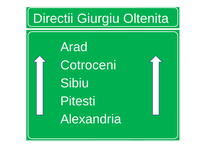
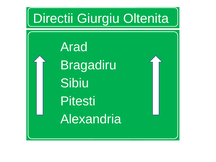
Cotroceni: Cotroceni -> Bragadiru (88, 65)
